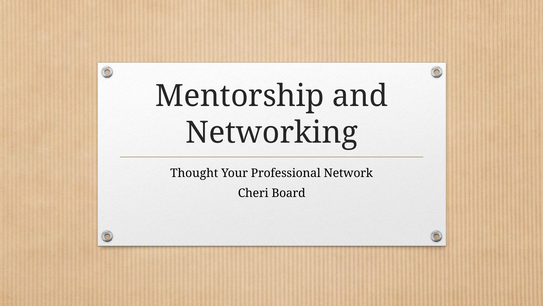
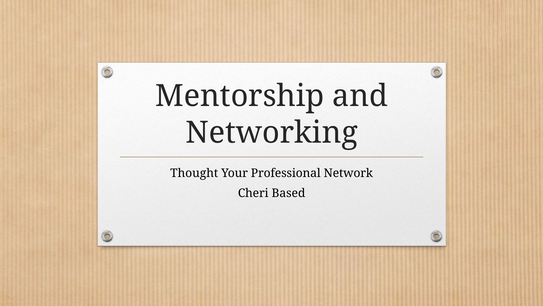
Board: Board -> Based (288, 193)
